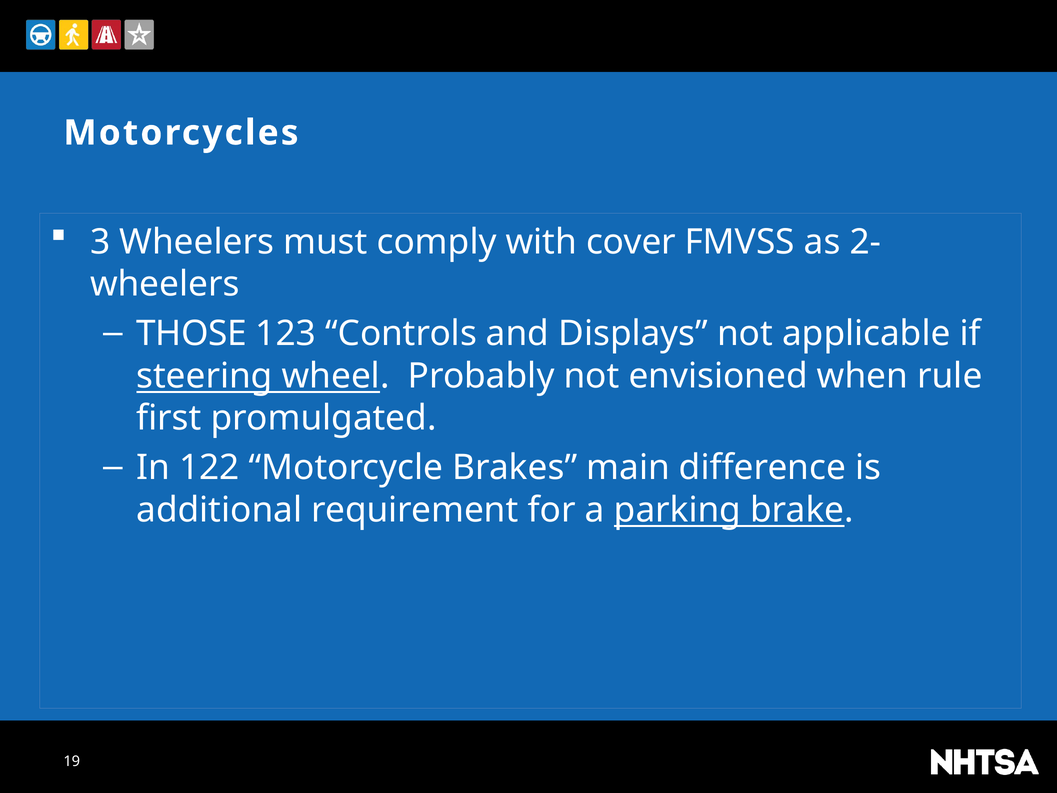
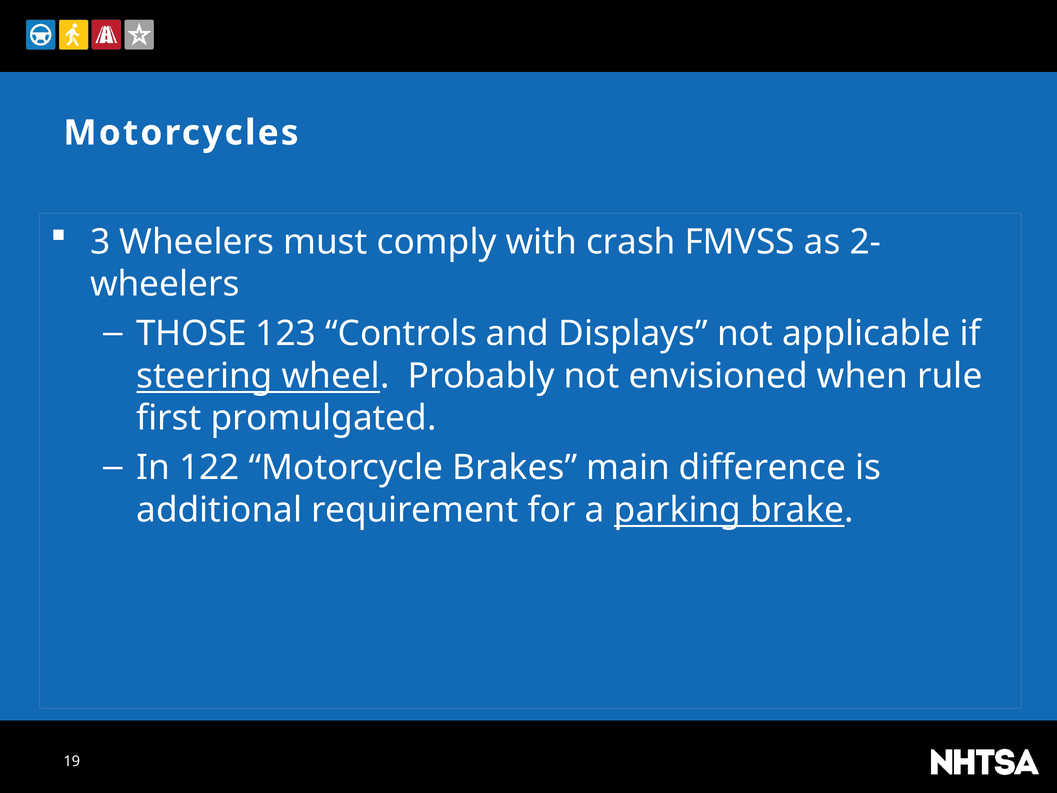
cover: cover -> crash (631, 242)
